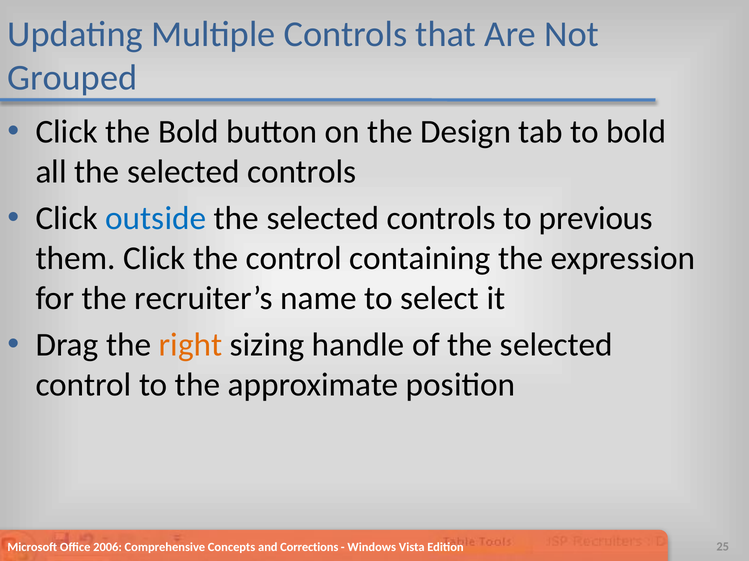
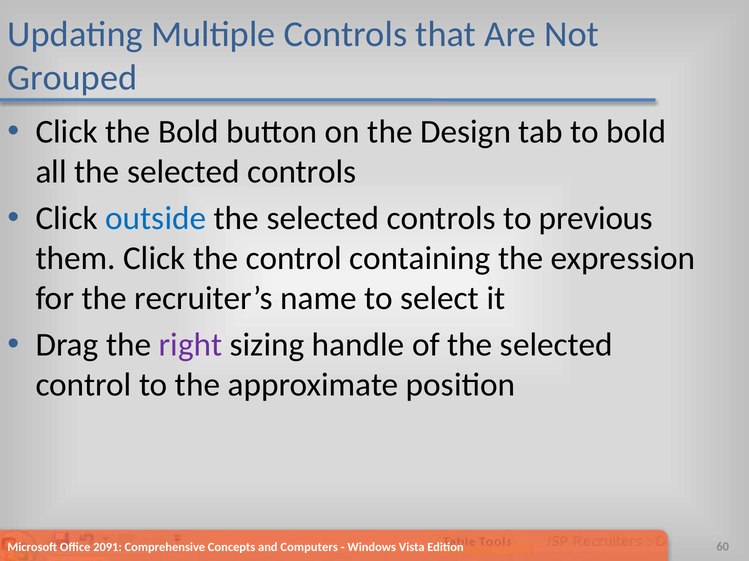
right colour: orange -> purple (191, 345)
2006: 2006 -> 2091 (108, 548)
Corrections: Corrections -> Computers (309, 548)
25: 25 -> 60 (723, 548)
